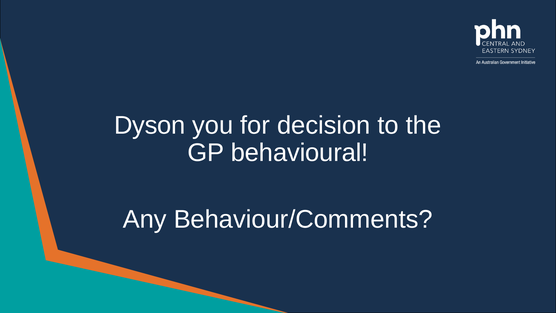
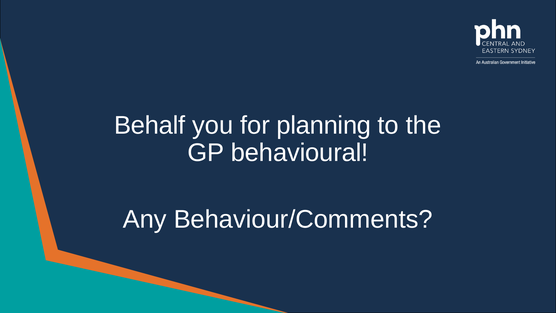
Dyson: Dyson -> Behalf (150, 125)
decision: decision -> planning (324, 125)
